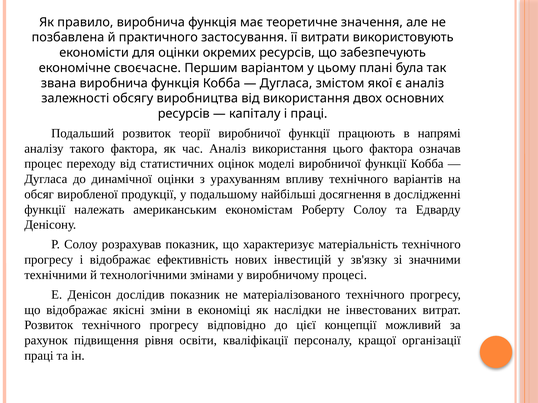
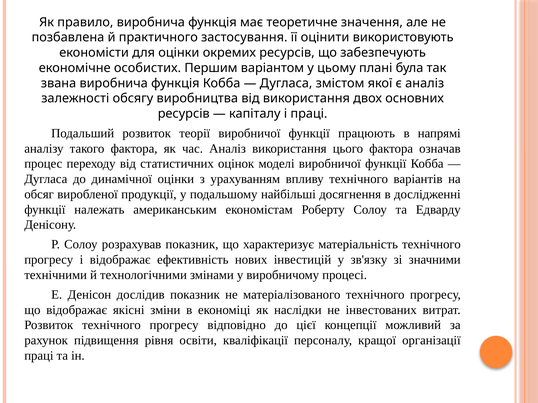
витрати: витрати -> оцінити (325, 38)
своєчасне: своєчасне -> особистих (147, 68)
